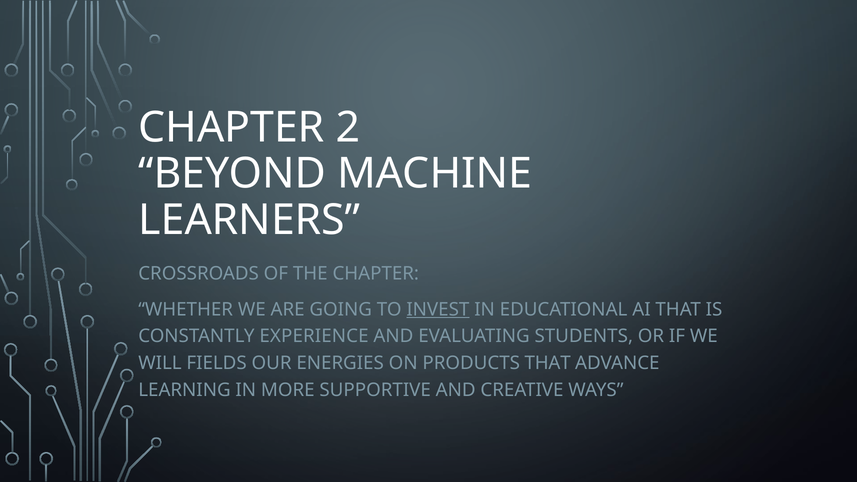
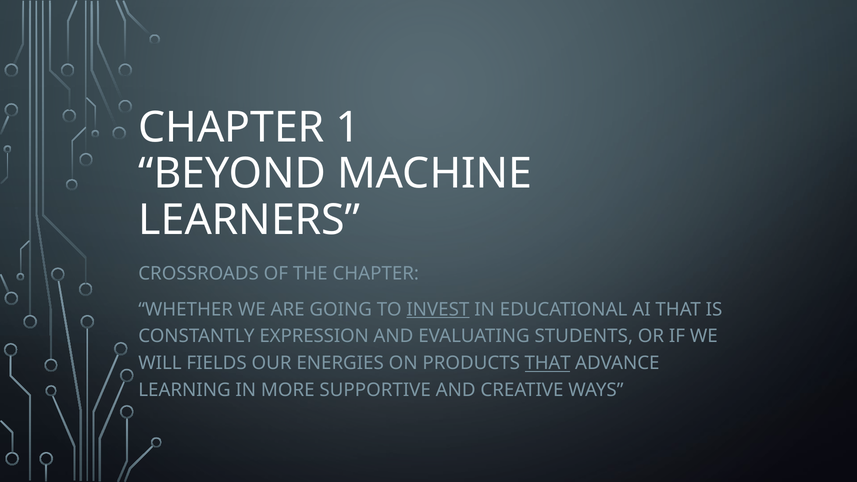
2: 2 -> 1 (348, 128)
EXPERIENCE: EXPERIENCE -> EXPRESSION (314, 336)
THAT underline: none -> present (548, 363)
